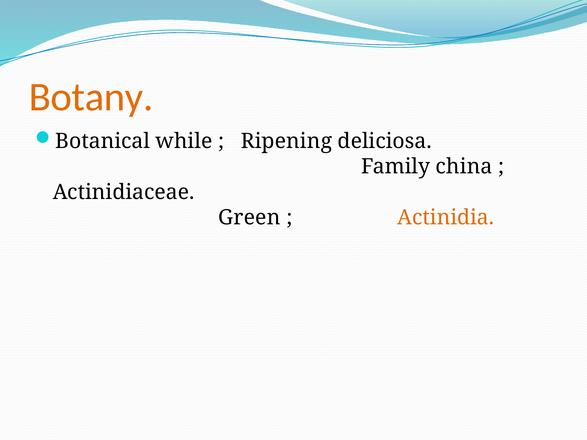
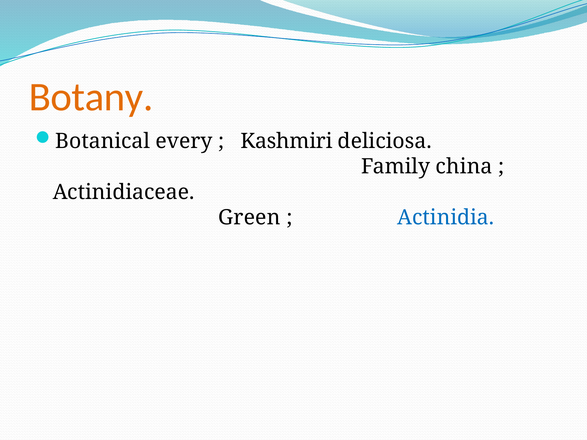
while: while -> every (184, 141)
Ripening: Ripening -> Kashmiri (287, 141)
Actinidia colour: orange -> blue (446, 218)
